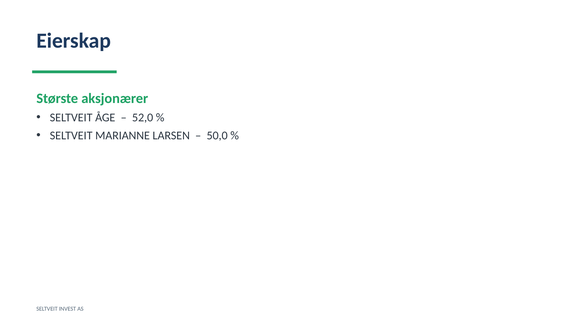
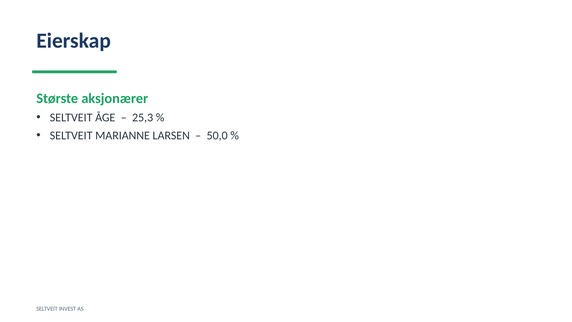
52,0: 52,0 -> 25,3 (143, 118)
